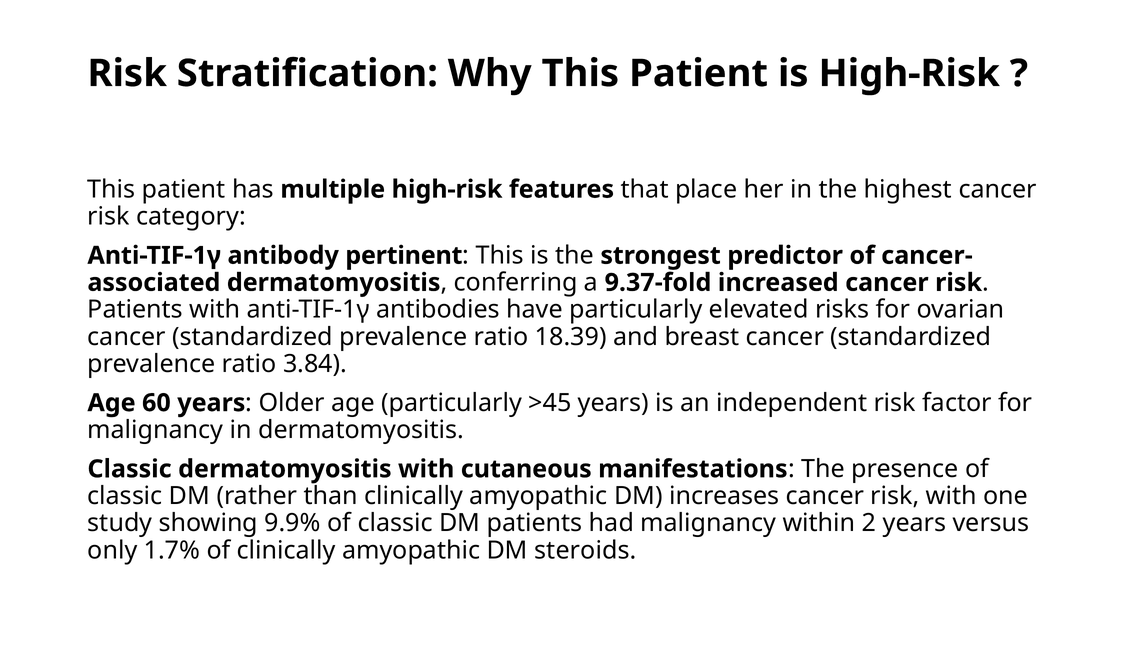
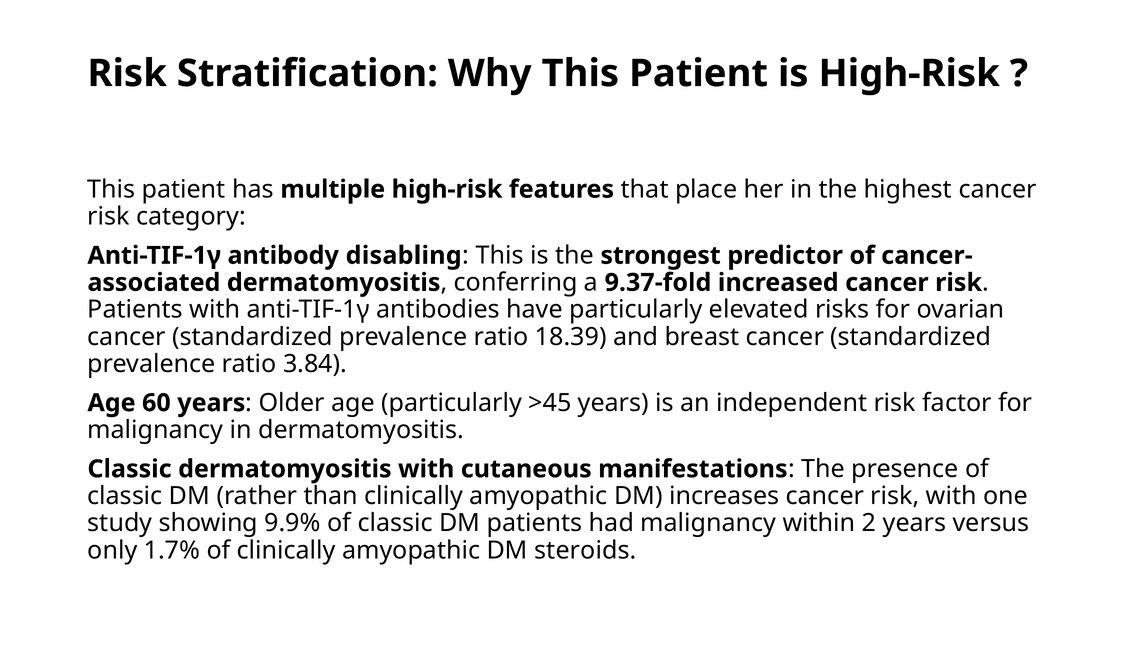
pertinent: pertinent -> disabling (404, 256)
